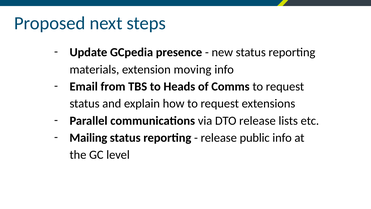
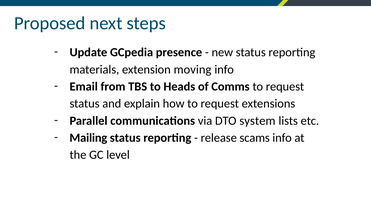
DTO release: release -> system (257, 121)
public: public -> scams (255, 138)
